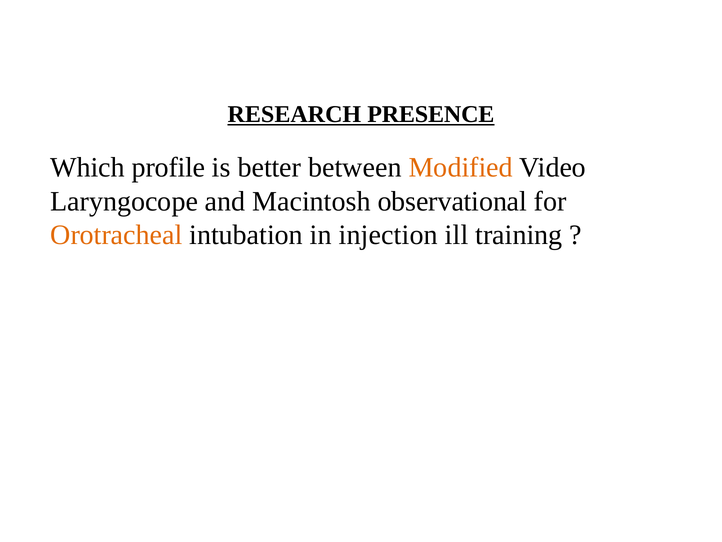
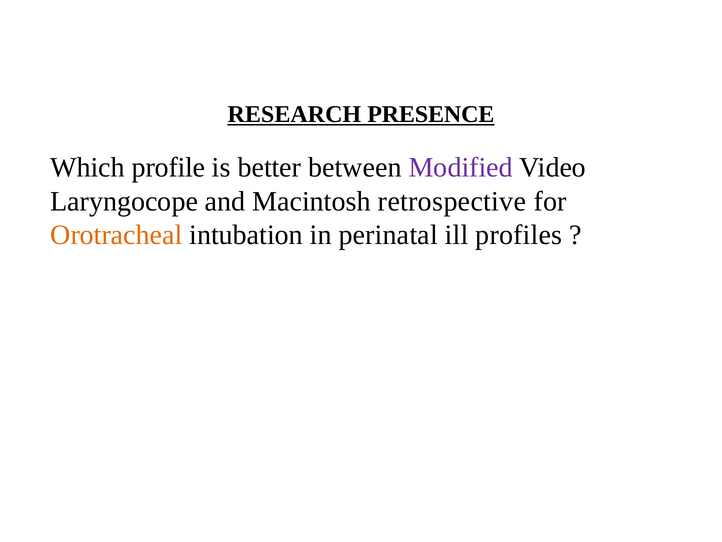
Modified colour: orange -> purple (461, 167)
observational: observational -> retrospective (452, 201)
injection: injection -> perinatal (388, 235)
training: training -> profiles (519, 235)
